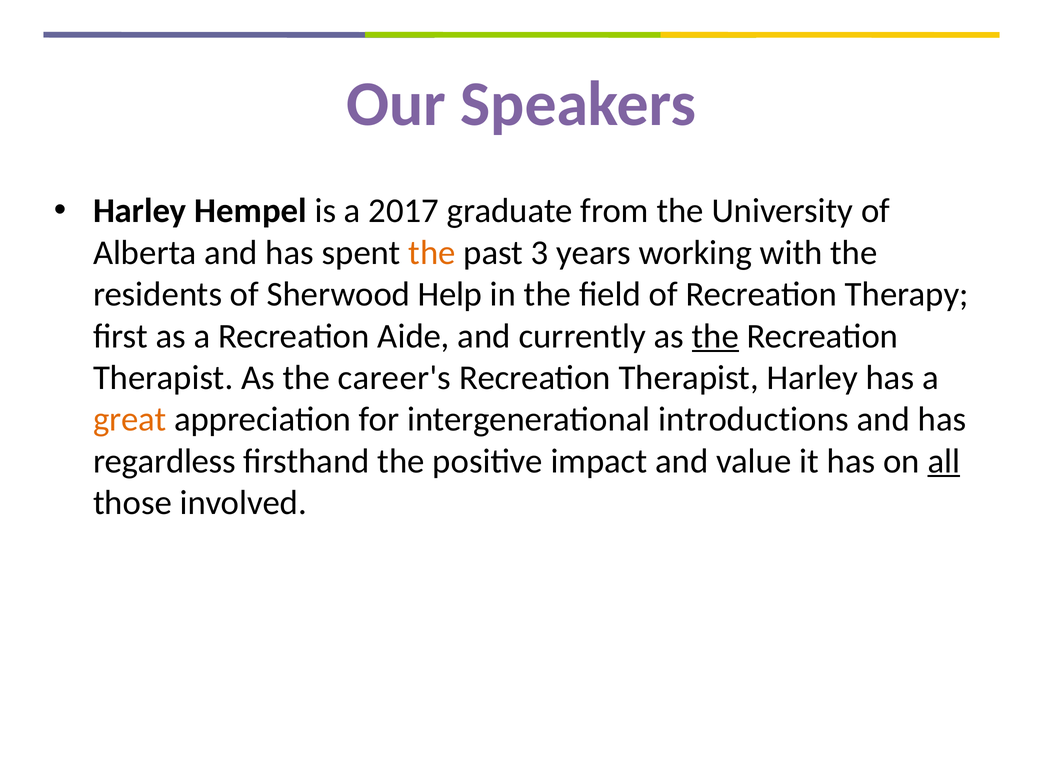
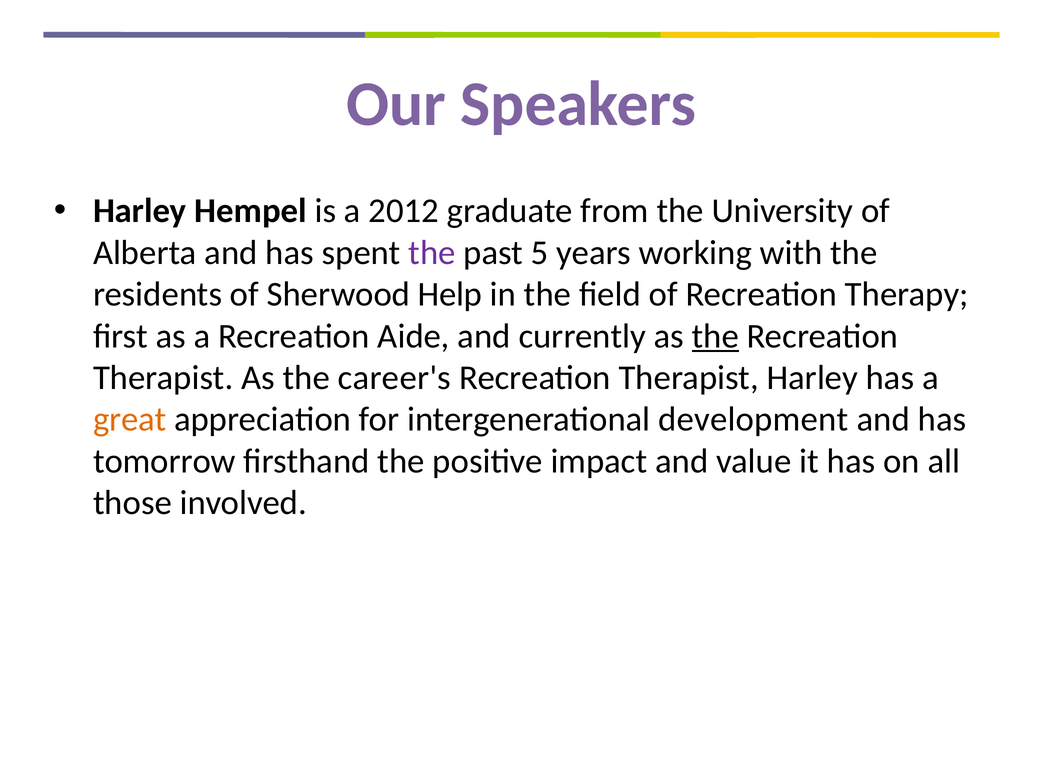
2017: 2017 -> 2012 (404, 211)
the colour: orange -> purple (432, 253)
3: 3 -> 5 (540, 253)
introductions: introductions -> development (753, 420)
regardless: regardless -> tomorrow (164, 461)
all underline: present -> none (944, 461)
